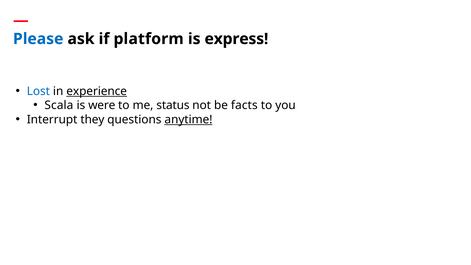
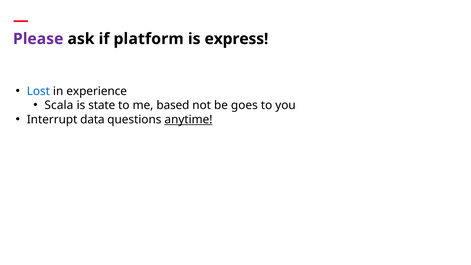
Please colour: blue -> purple (38, 39)
experience underline: present -> none (97, 91)
were: were -> state (102, 105)
status: status -> based (173, 105)
facts: facts -> goes (244, 105)
they: they -> data (92, 119)
